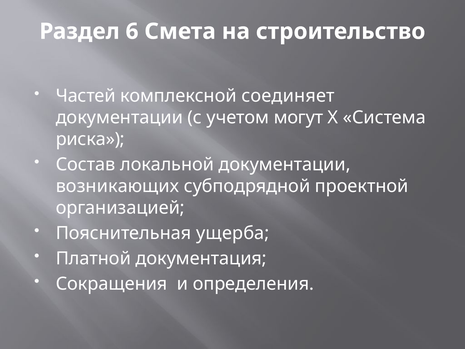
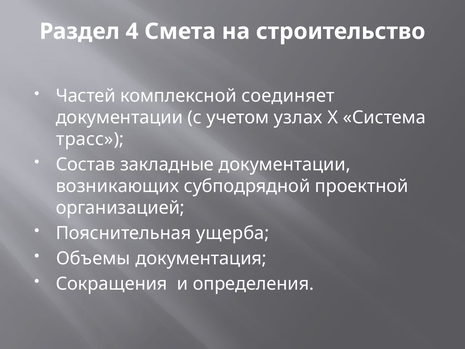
6: 6 -> 4 (132, 31)
могут: могут -> узлах (298, 117)
риска: риска -> трасс (90, 139)
локальной: локальной -> закладные (167, 164)
Платной: Платной -> Объемы (93, 258)
